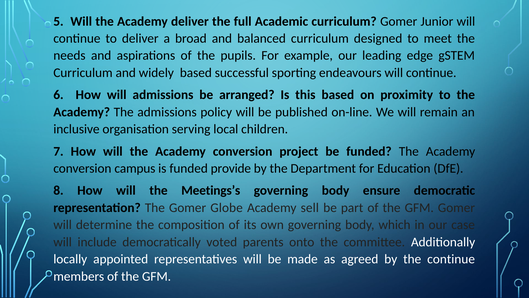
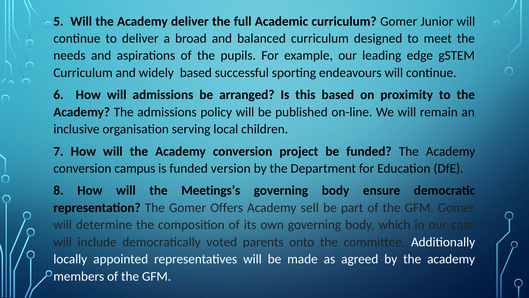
provide: provide -> version (231, 168)
Globe: Globe -> Offers (227, 207)
by the continue: continue -> academy (451, 259)
